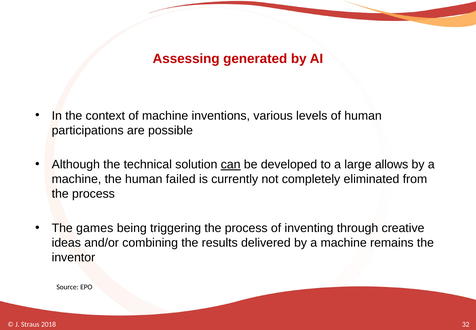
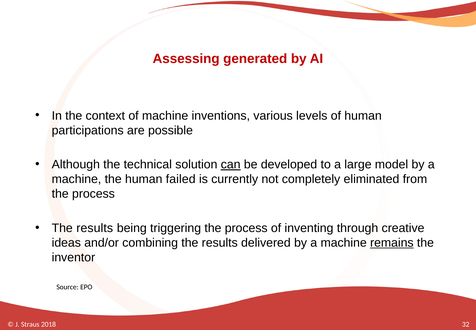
allows: allows -> model (392, 164)
games: games -> results (95, 228)
remains underline: none -> present (392, 242)
